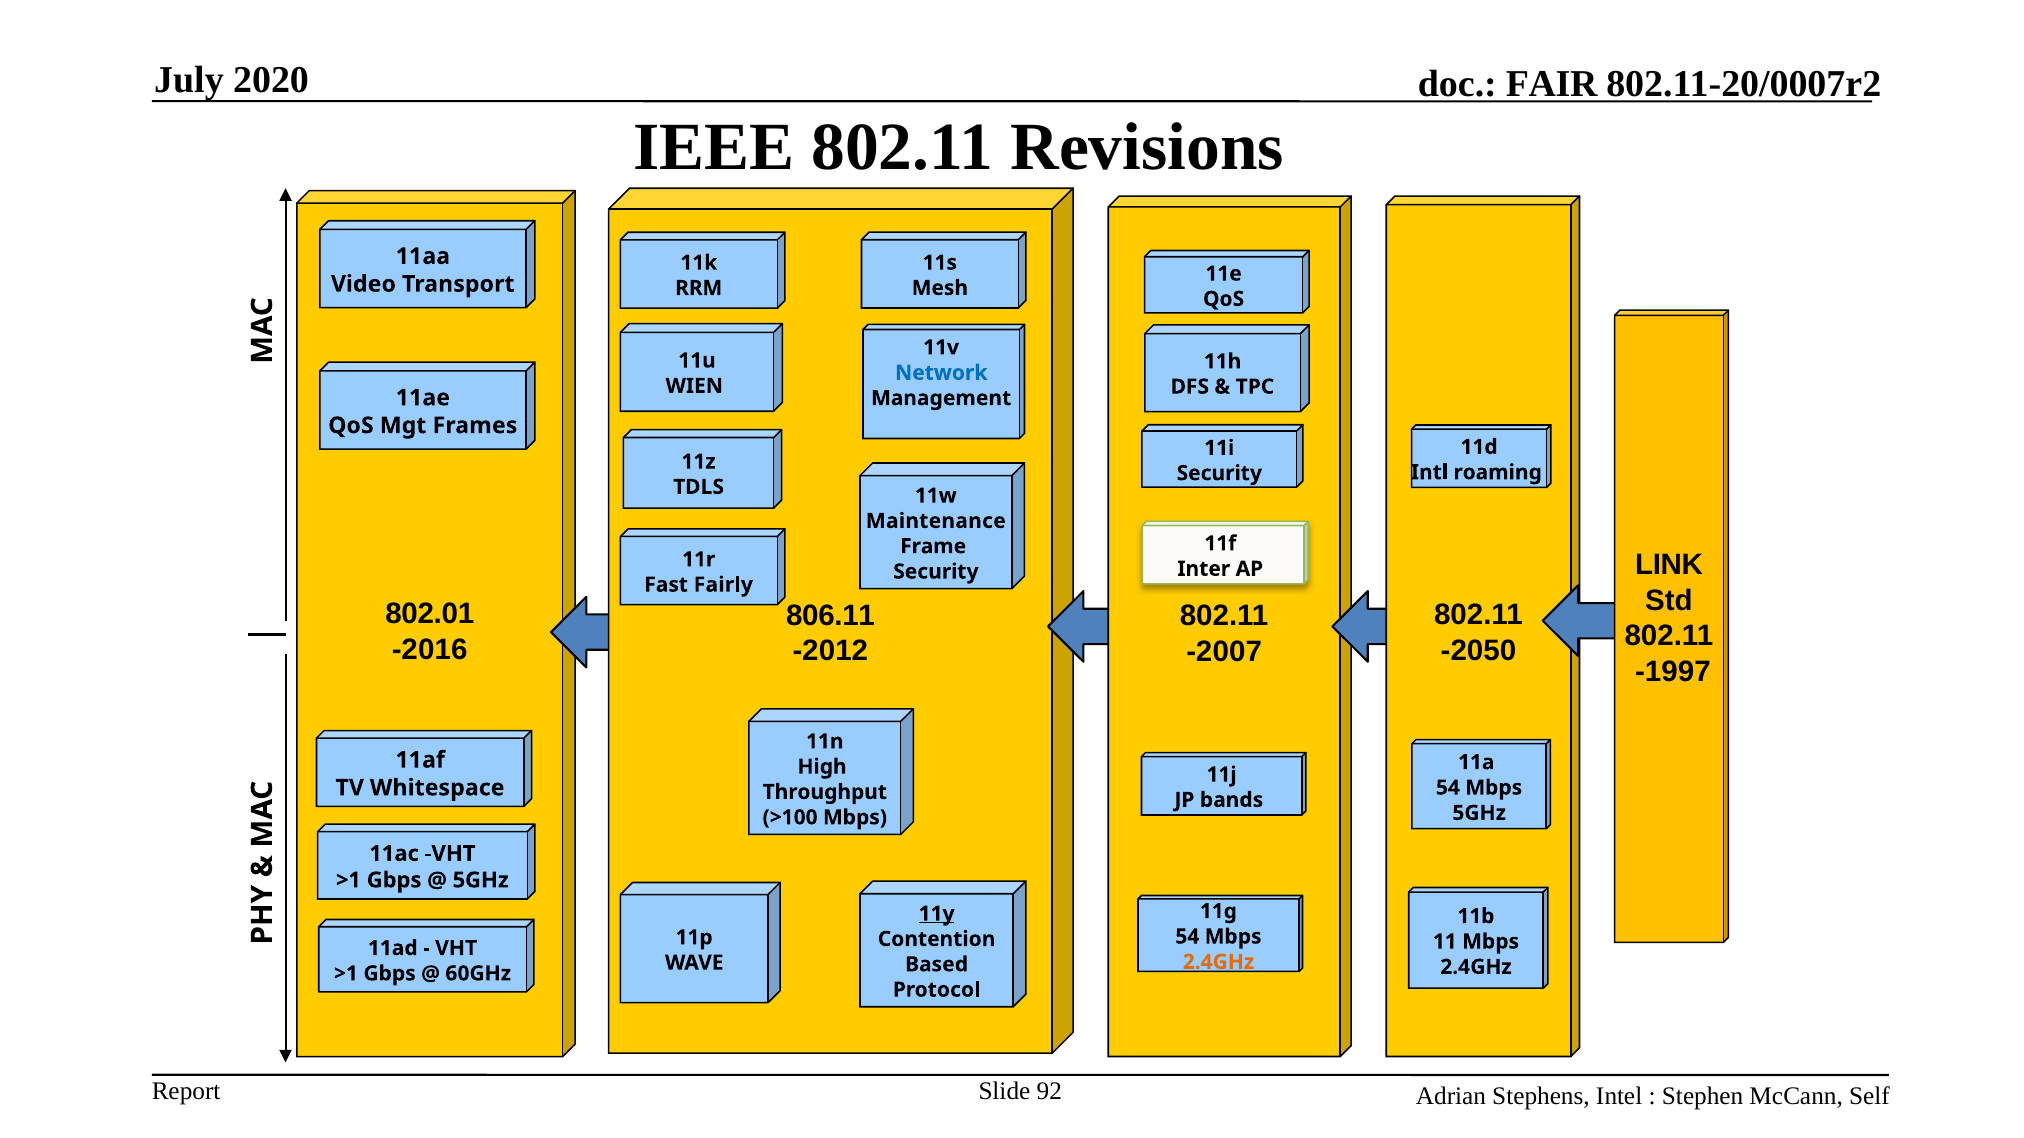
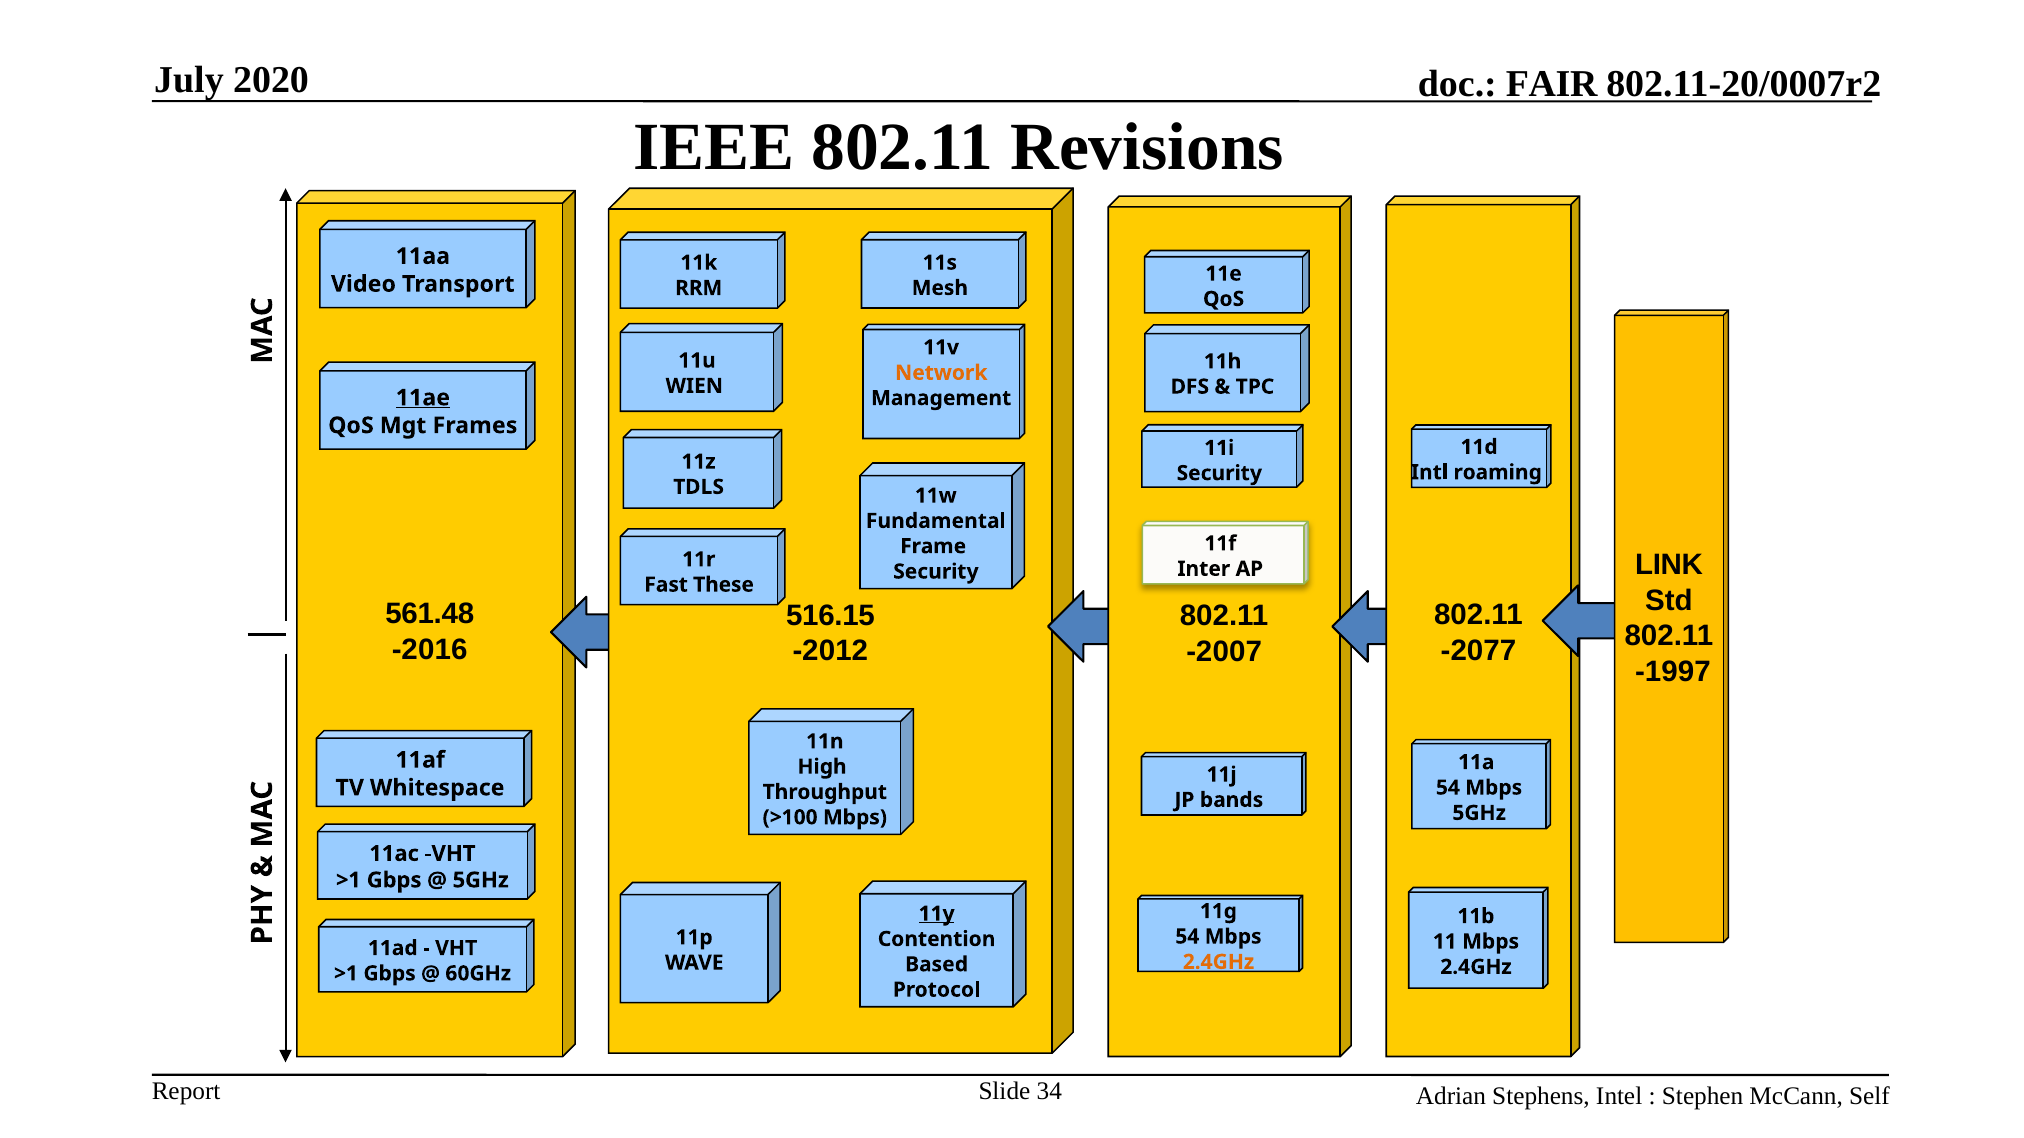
Network colour: blue -> orange (941, 373)
11ae underline: none -> present (423, 398)
Maintenance: Maintenance -> Fundamental (936, 521)
Fairly: Fairly -> These (724, 585)
802.01: 802.01 -> 561.48 (430, 614)
806.11: 806.11 -> 516.15 (830, 616)
-2050: -2050 -> -2077 (1478, 651)
92: 92 -> 34 (1049, 1092)
